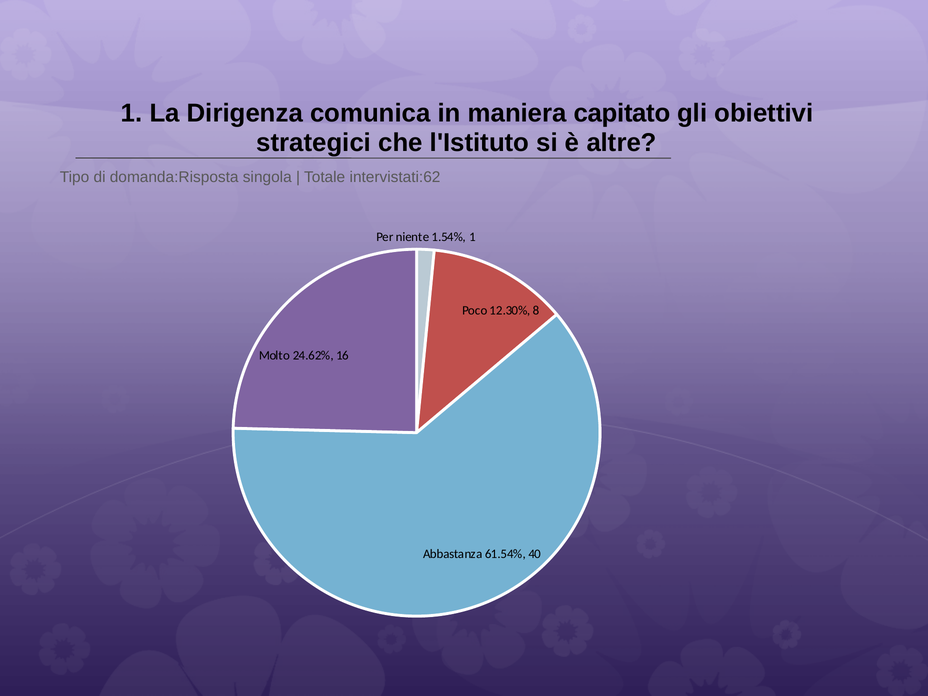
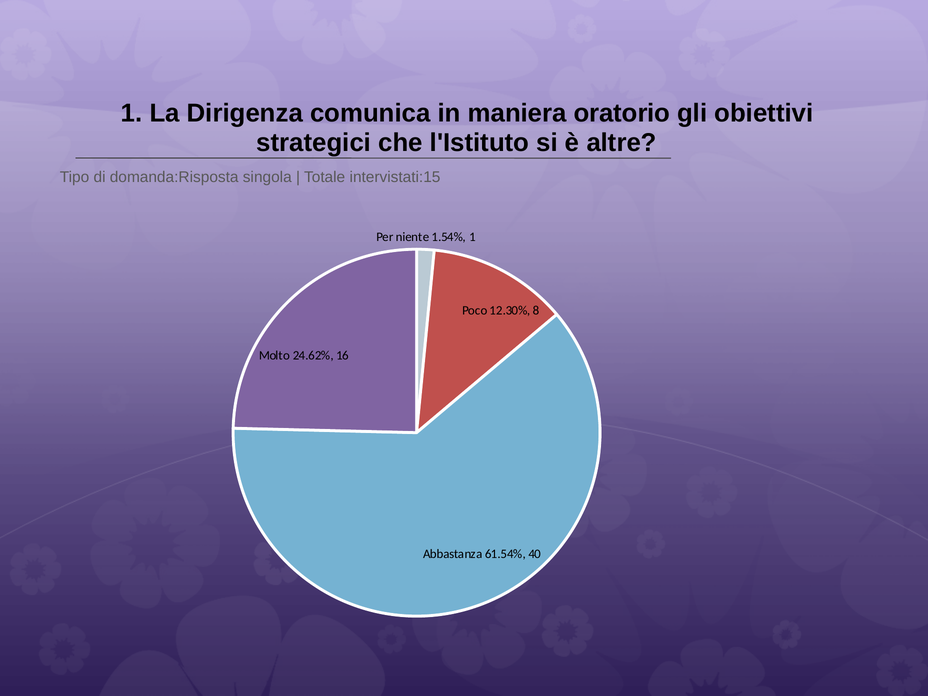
capitato: capitato -> oratorio (622, 113)
intervistati:62: intervistati:62 -> intervistati:15 (395, 177)
